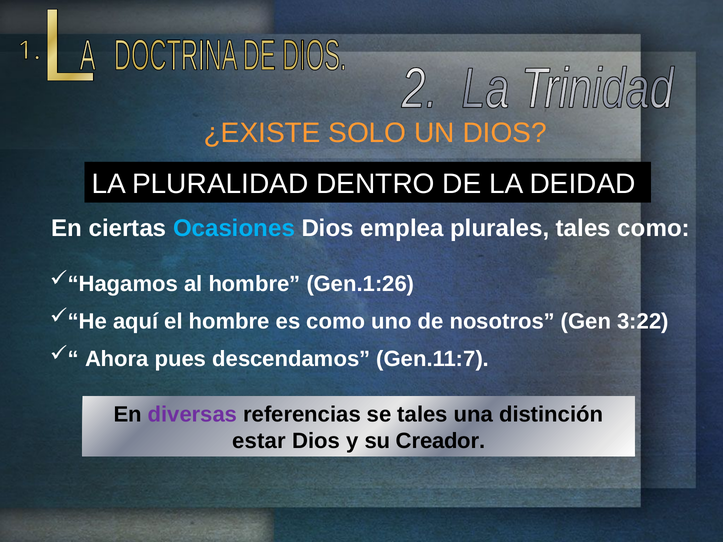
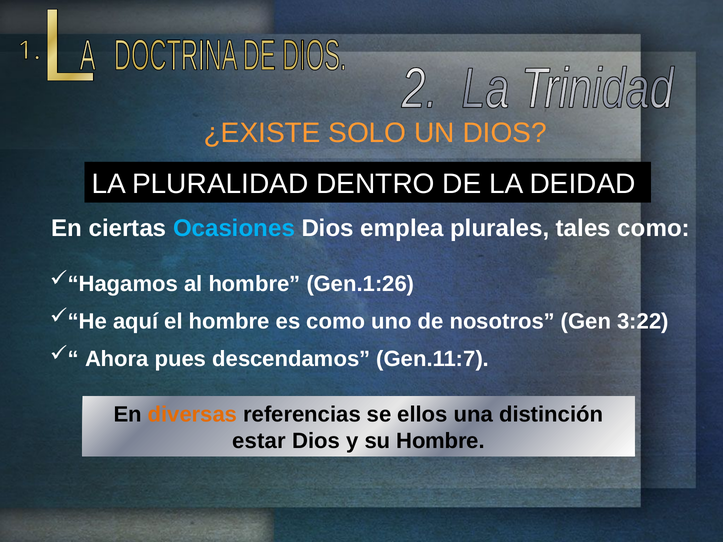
diversas colour: purple -> orange (192, 415)
se tales: tales -> ellos (423, 415)
su Creador: Creador -> Hombre (441, 441)
